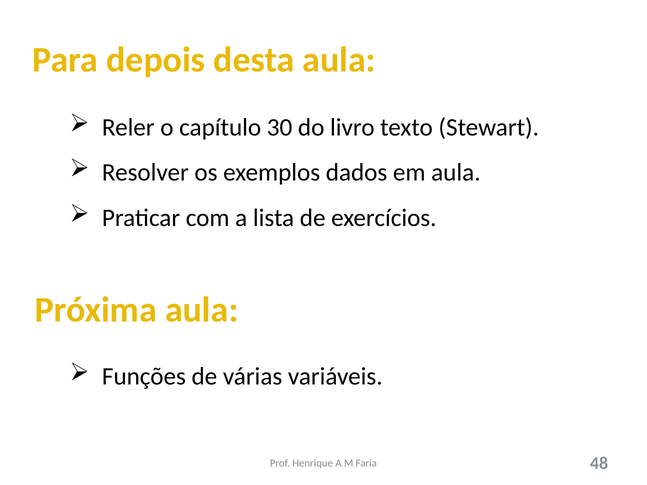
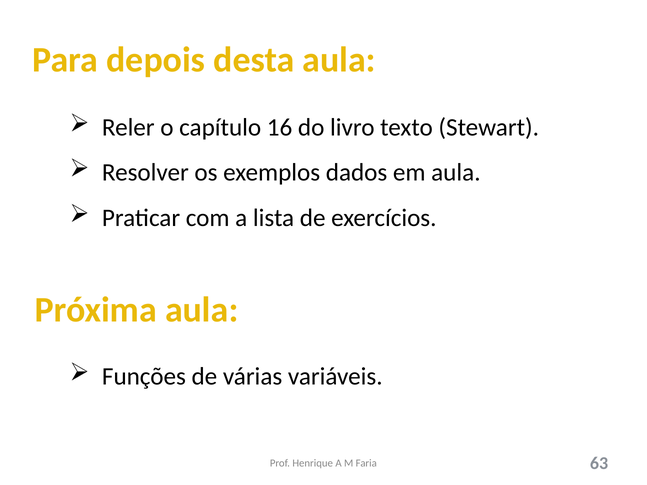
30: 30 -> 16 (280, 127)
48: 48 -> 63 (599, 464)
